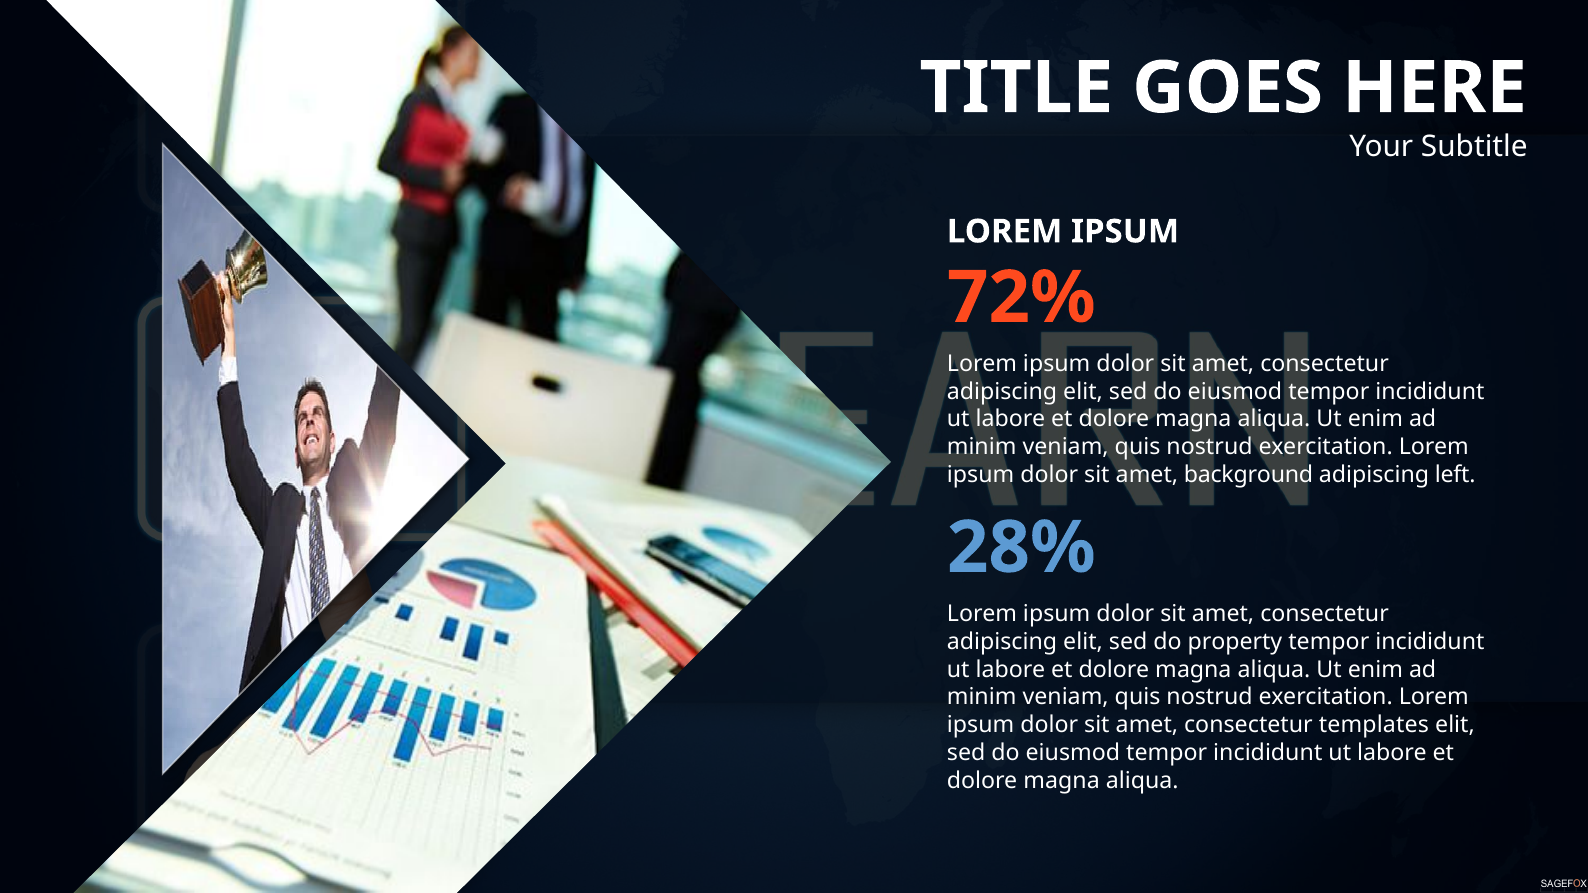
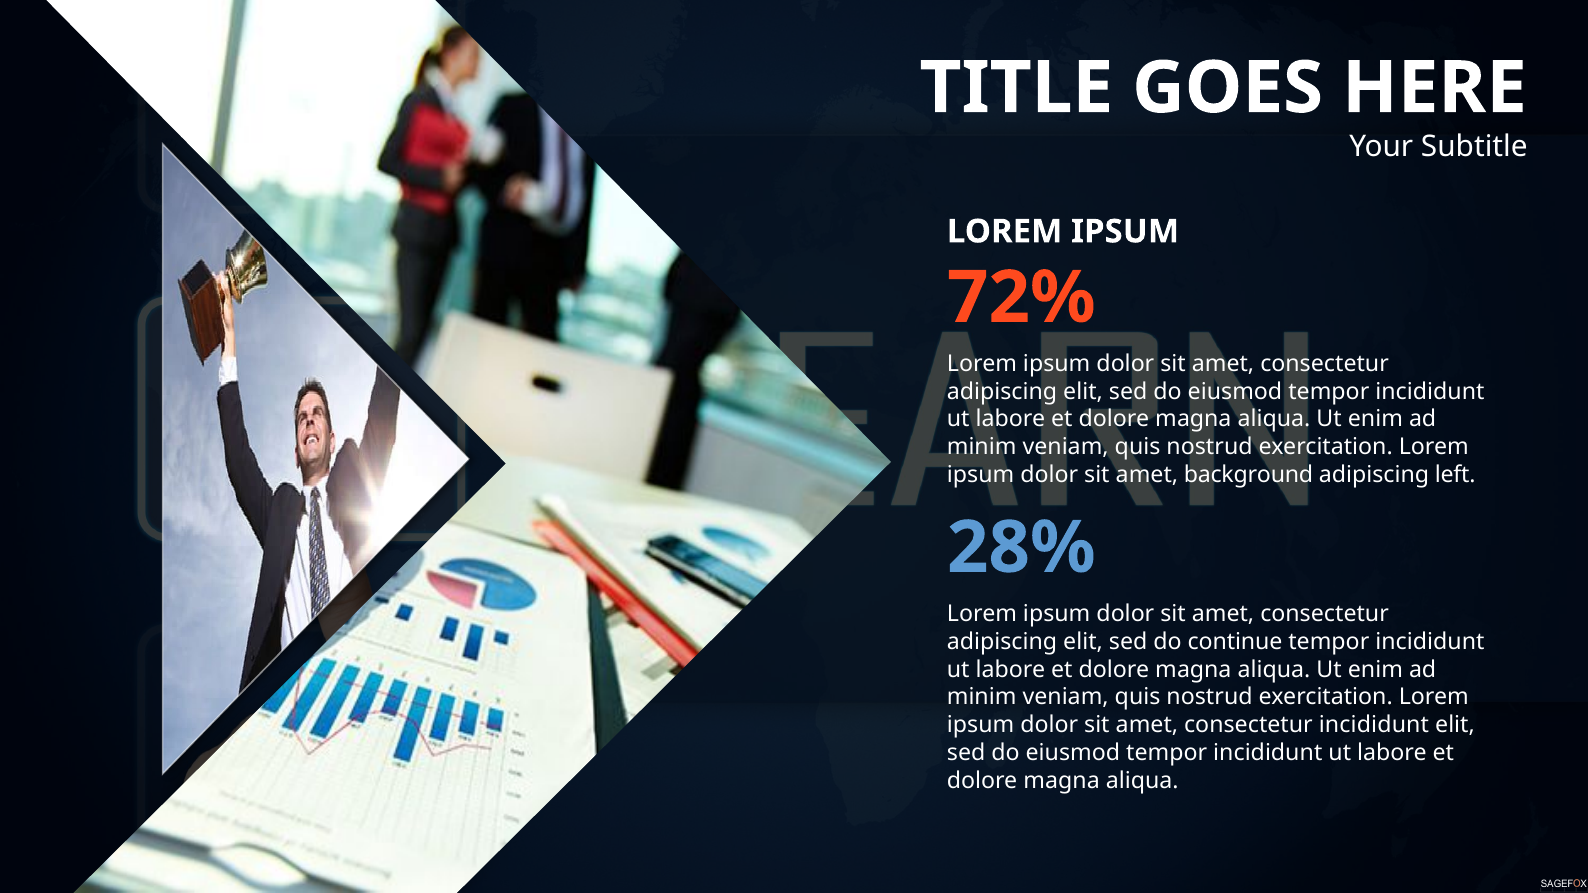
property: property -> continue (1235, 642)
consectetur templates: templates -> incididunt (1374, 725)
